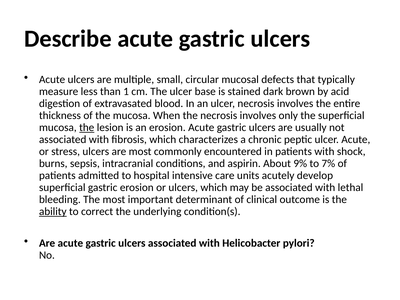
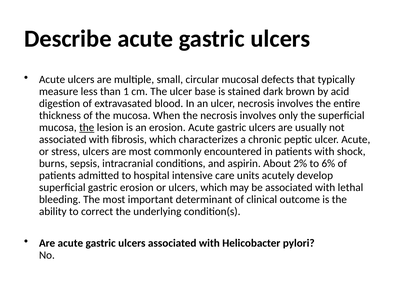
9%: 9% -> 2% (300, 163)
7%: 7% -> 6% (328, 163)
ability underline: present -> none (53, 211)
